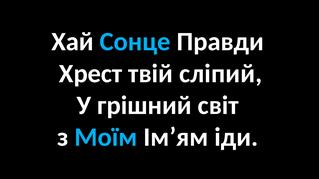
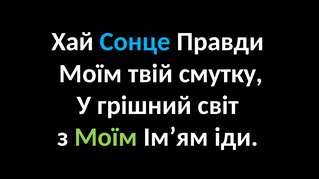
Хрест: Хрест -> Моїм (91, 74)
сліпий: сліпий -> смутку (221, 74)
Моїм colour: light blue -> light green (106, 138)
